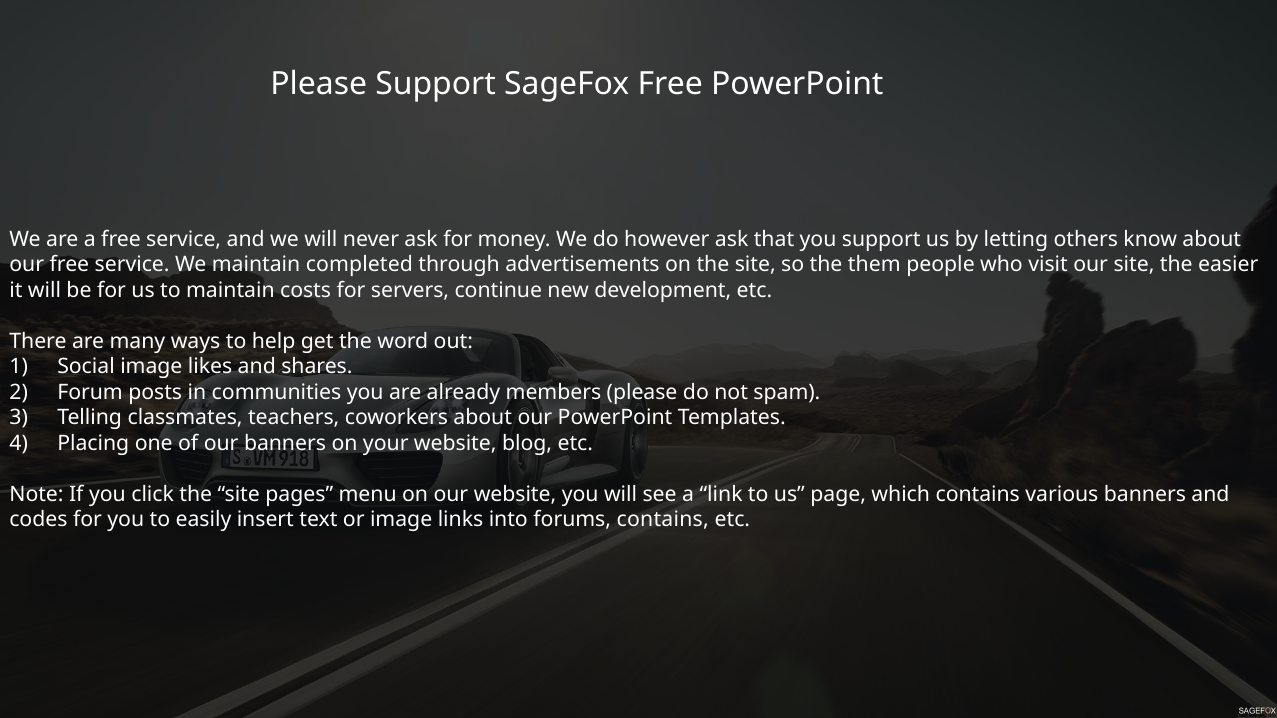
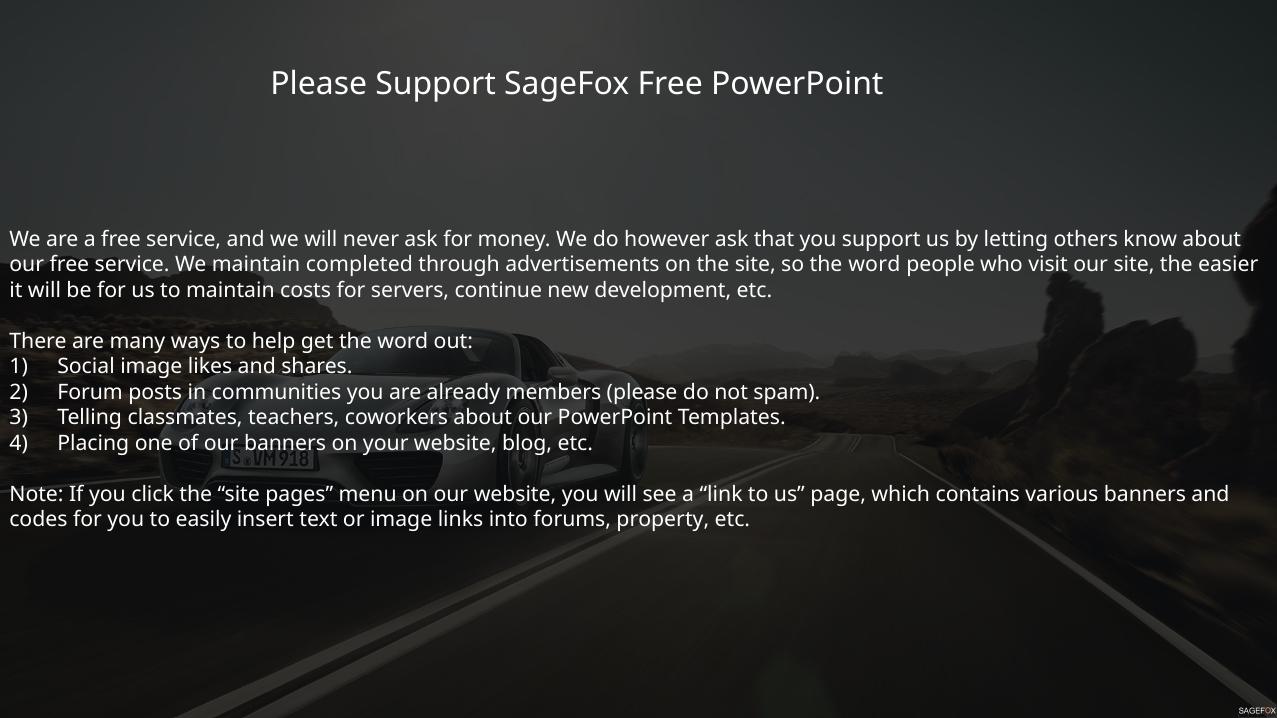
so the them: them -> word (874, 265)
forums contains: contains -> property (663, 520)
